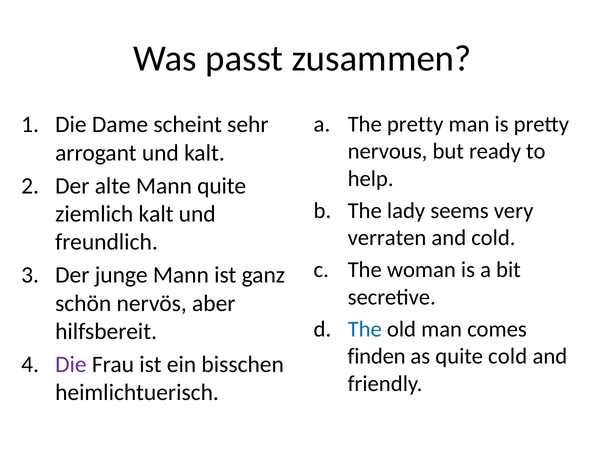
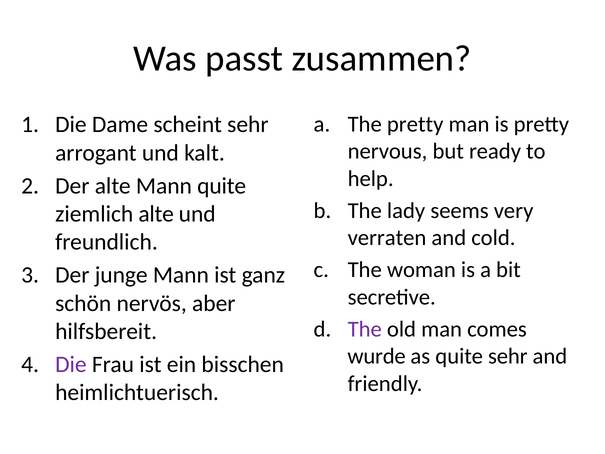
ziemlich kalt: kalt -> alte (156, 214)
The colour: blue -> purple (365, 329)
finden: finden -> wurde (377, 356)
quite cold: cold -> sehr (508, 356)
